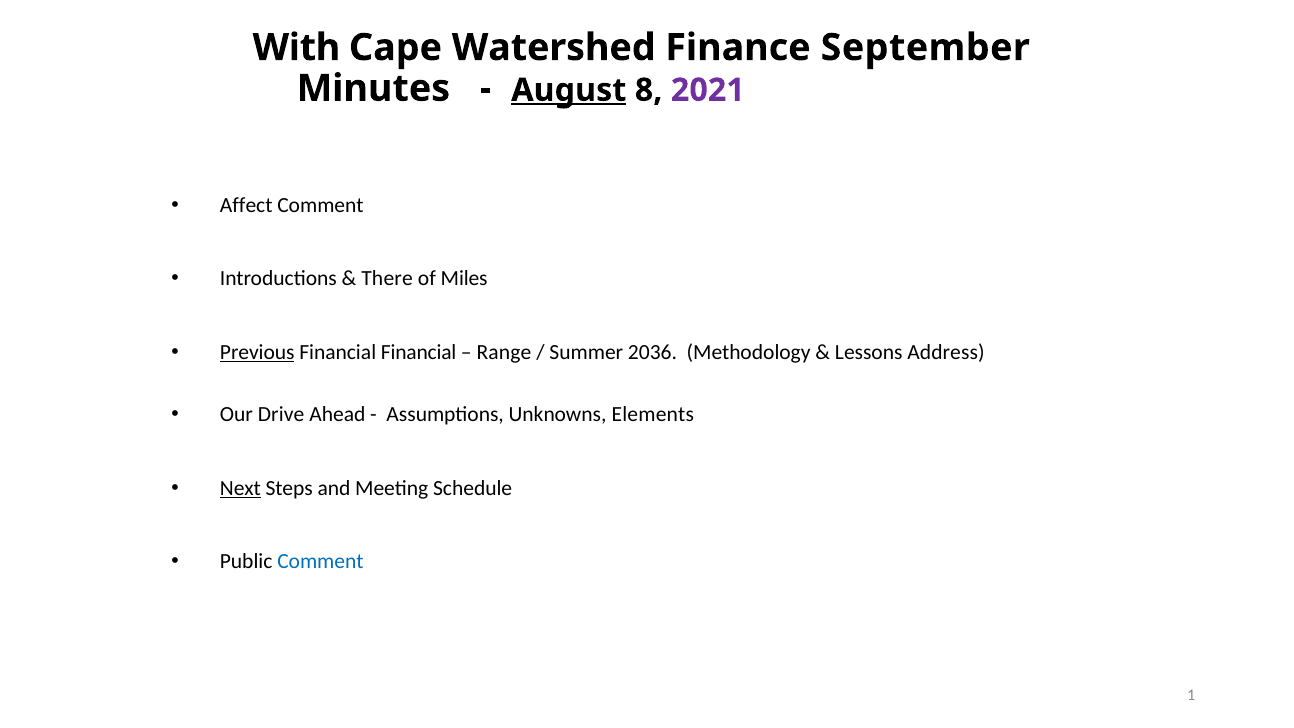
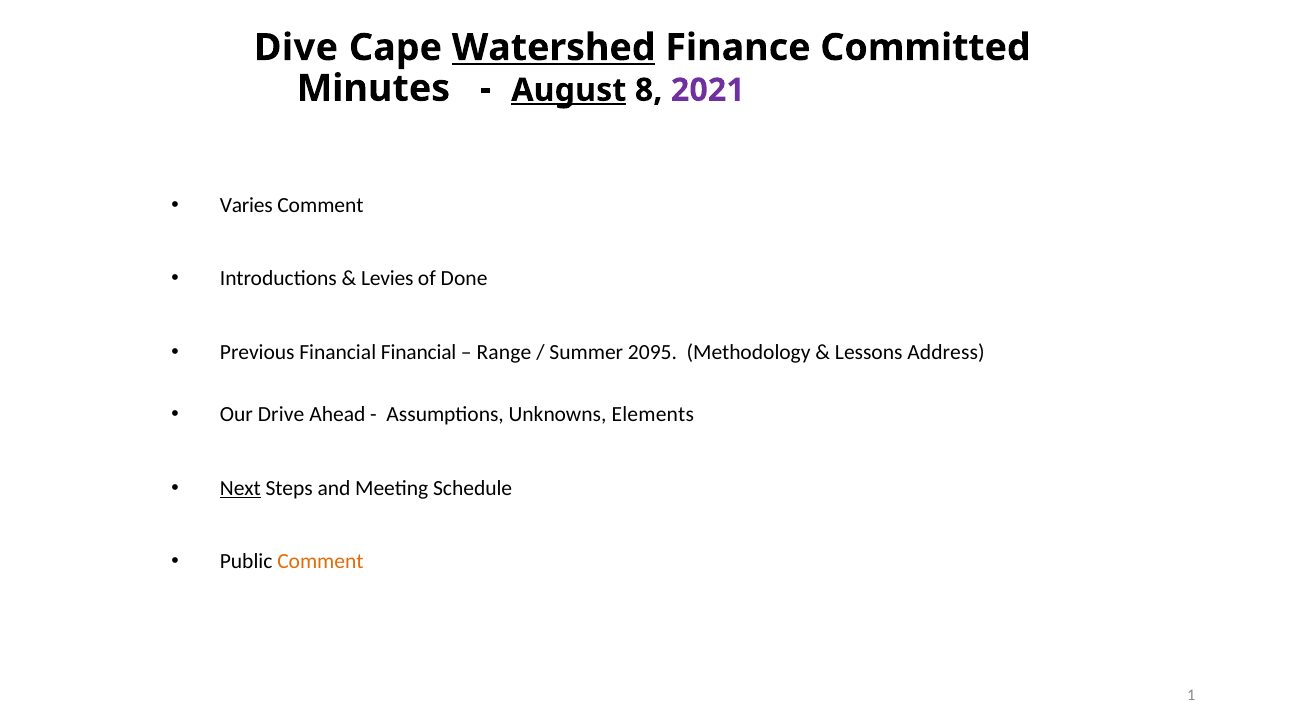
With: With -> Dive (296, 48)
Watershed underline: none -> present (554, 48)
September: September -> Committed (925, 48)
Affect: Affect -> Varies (246, 205)
There: There -> Levies (387, 278)
Miles: Miles -> Done (464, 278)
Previous underline: present -> none (257, 352)
2036: 2036 -> 2095 (653, 352)
Comment colour: blue -> orange (320, 561)
